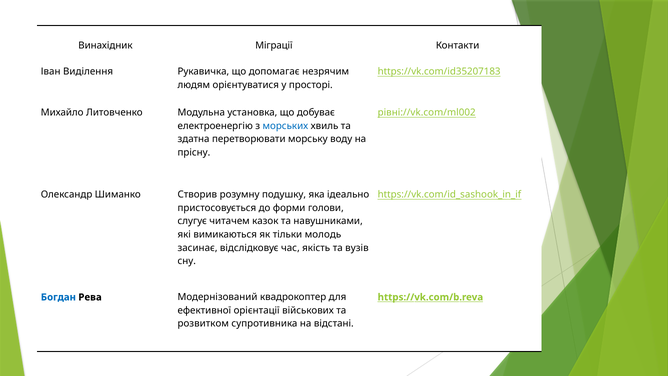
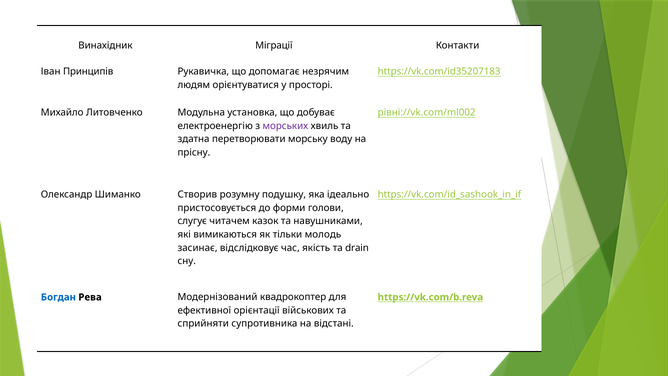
Виділення: Виділення -> Принципів (88, 72)
морських colour: blue -> purple (285, 126)
вузів: вузів -> drain (357, 248)
розвитком: розвитком -> сприйняти (203, 324)
